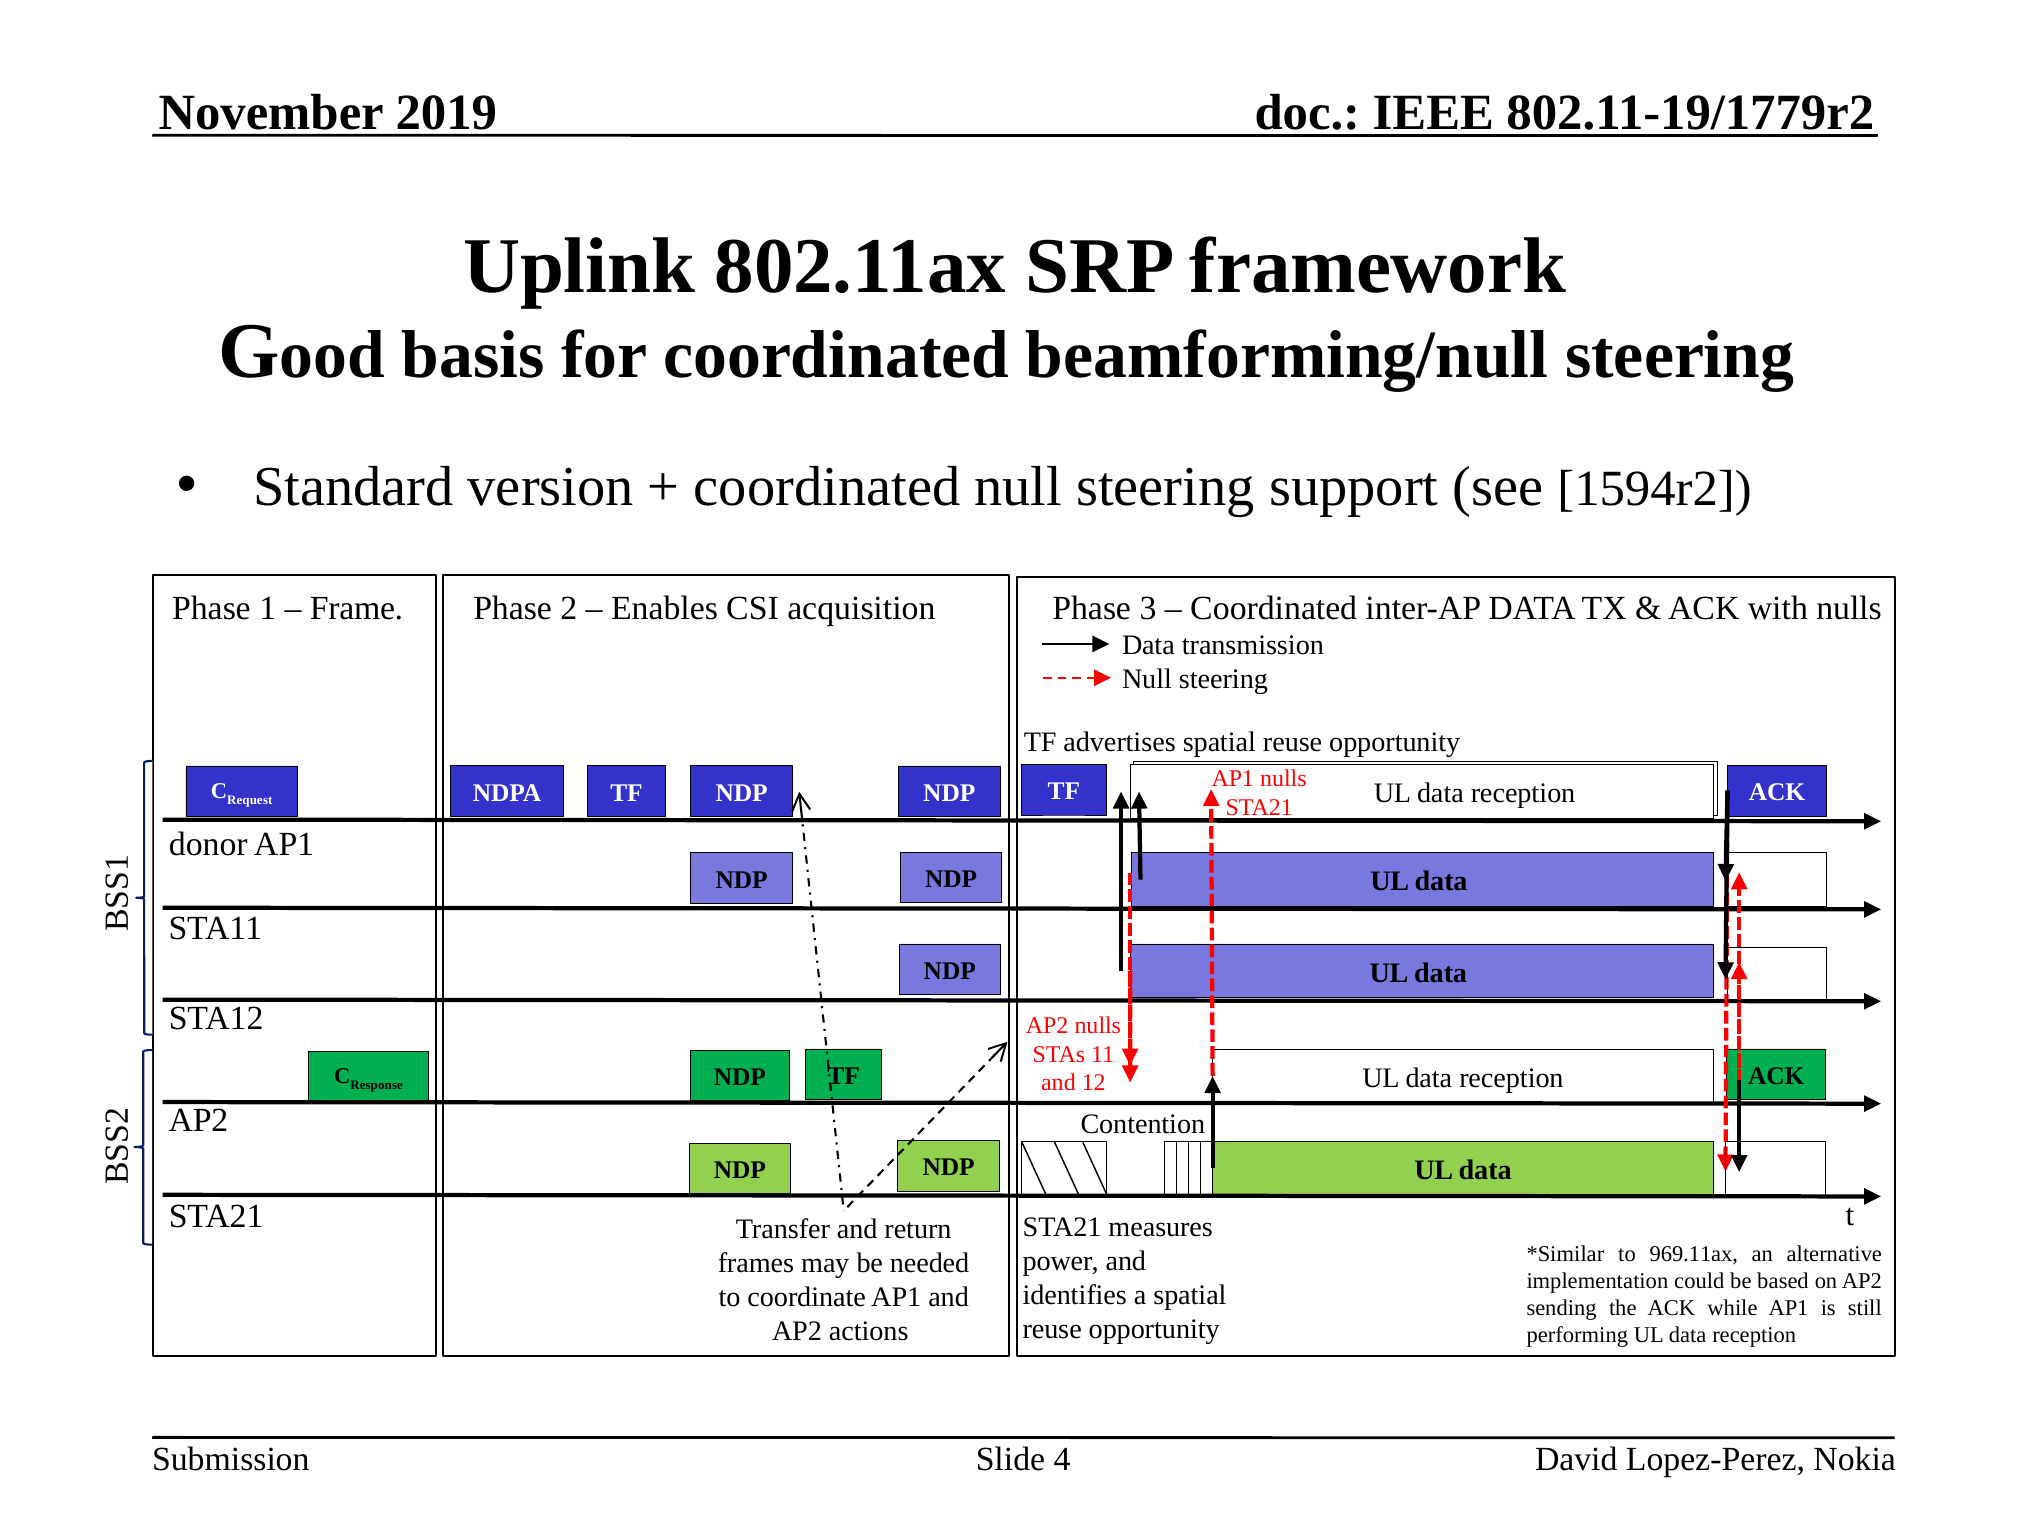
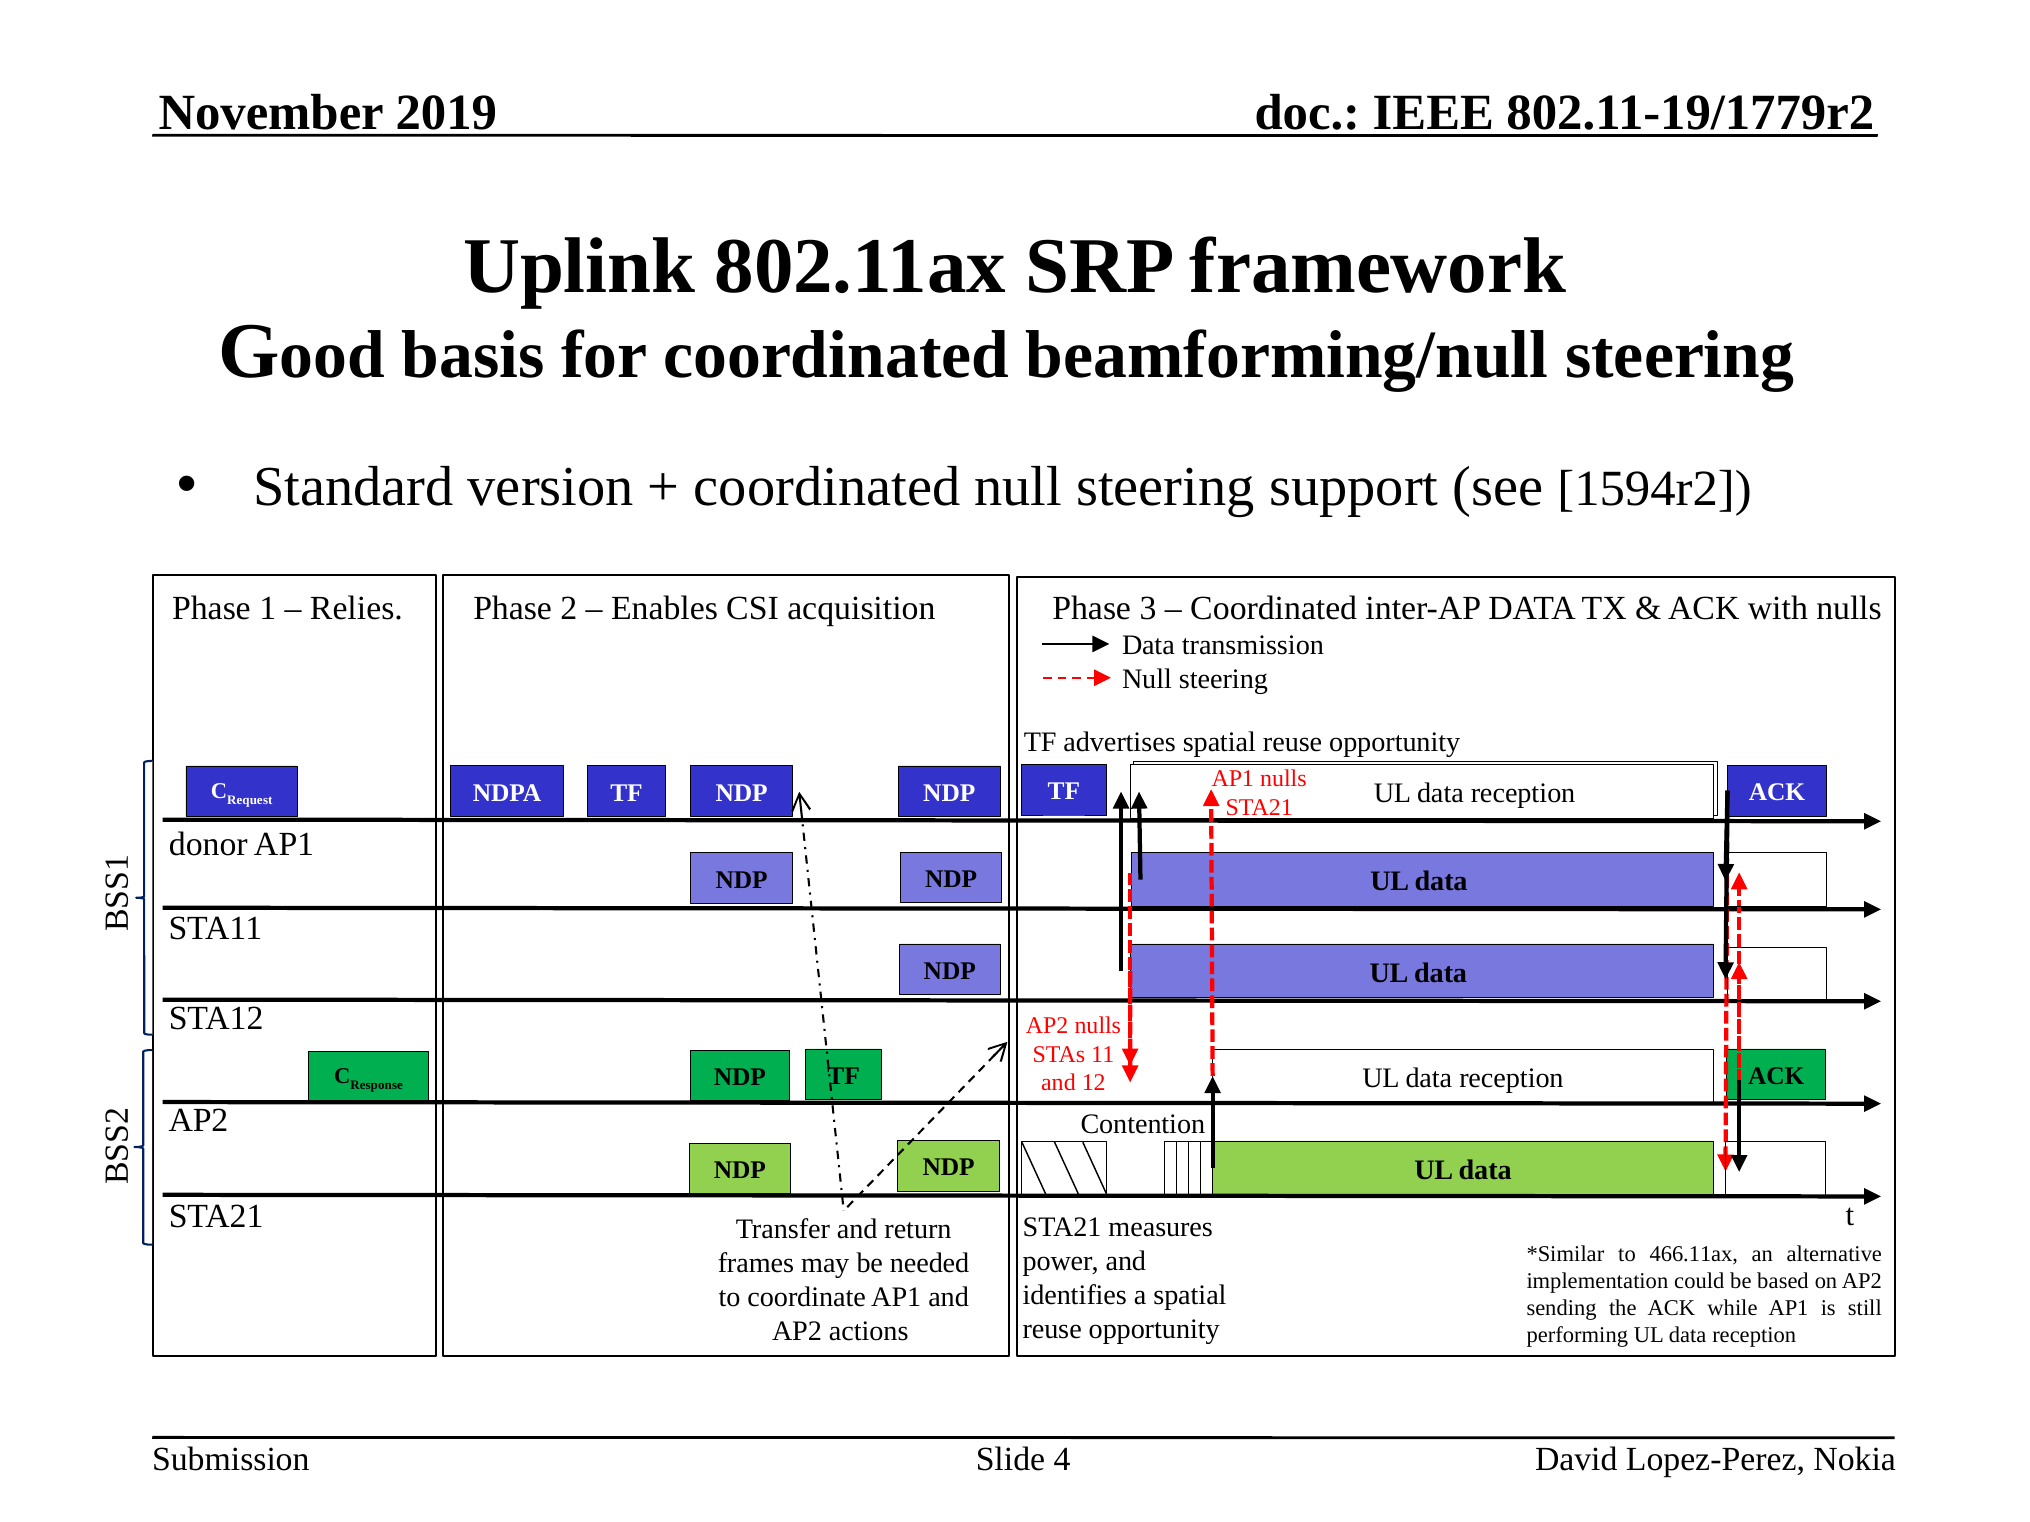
Frame: Frame -> Relies (356, 609)
969.11ax: 969.11ax -> 466.11ax (1694, 1254)
